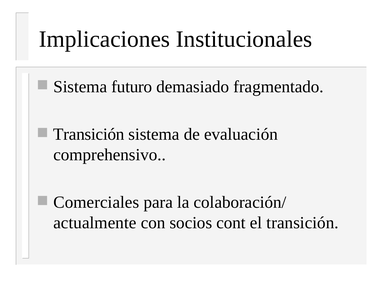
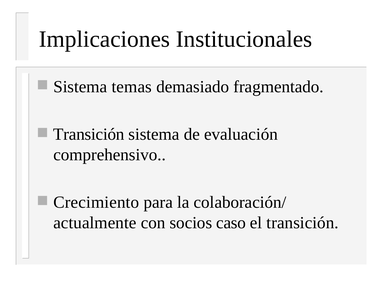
futuro: futuro -> temas (132, 87)
Comerciales: Comerciales -> Crecimiento (96, 203)
cont: cont -> caso (231, 223)
